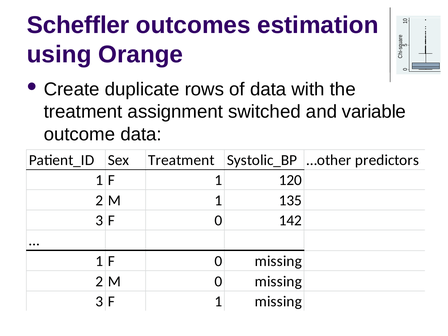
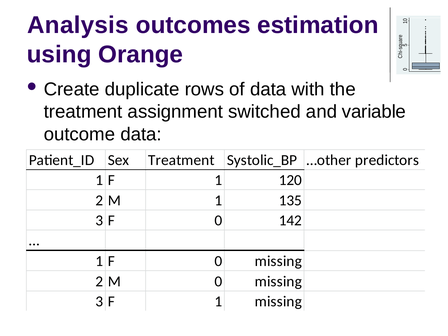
Scheffler: Scheffler -> Analysis (78, 25)
